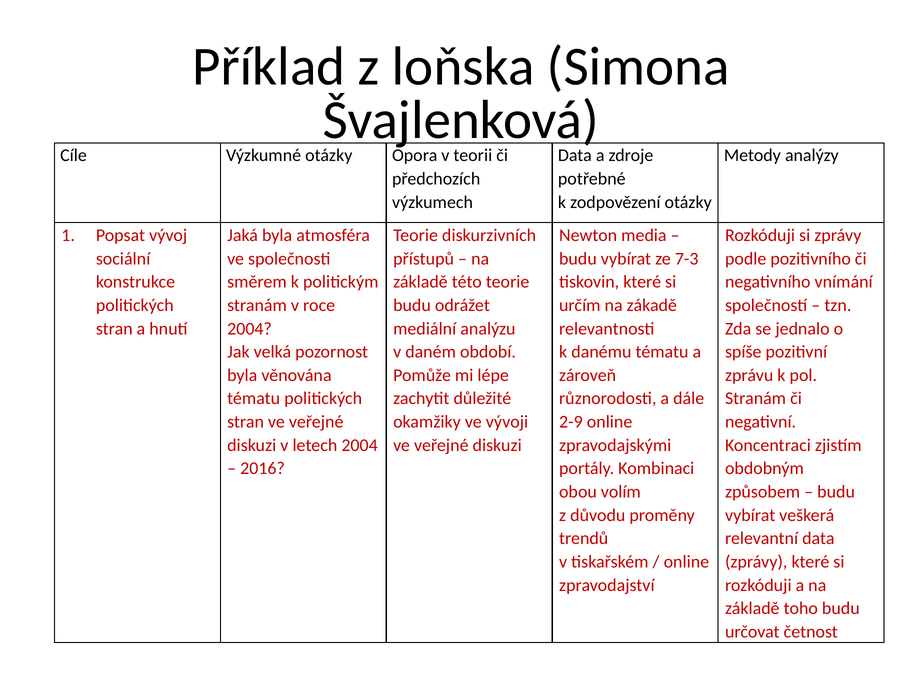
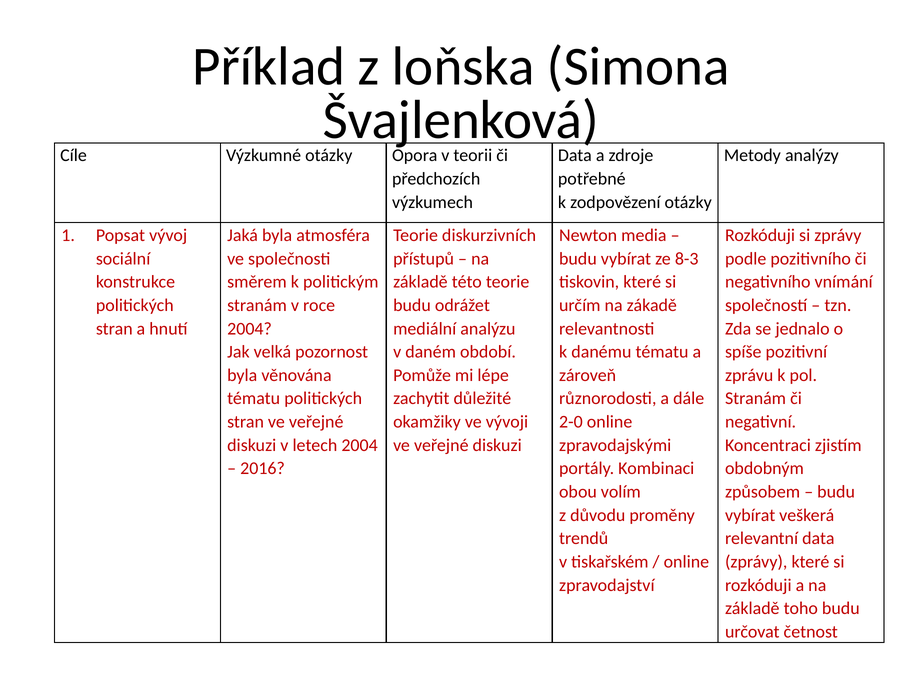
7-3: 7-3 -> 8-3 (687, 259)
2-9: 2-9 -> 2-0 (571, 422)
